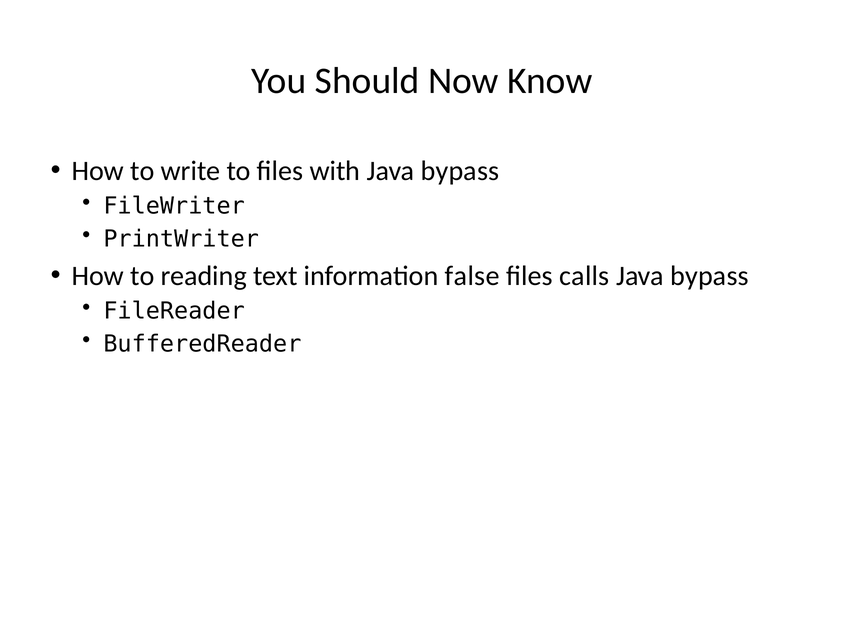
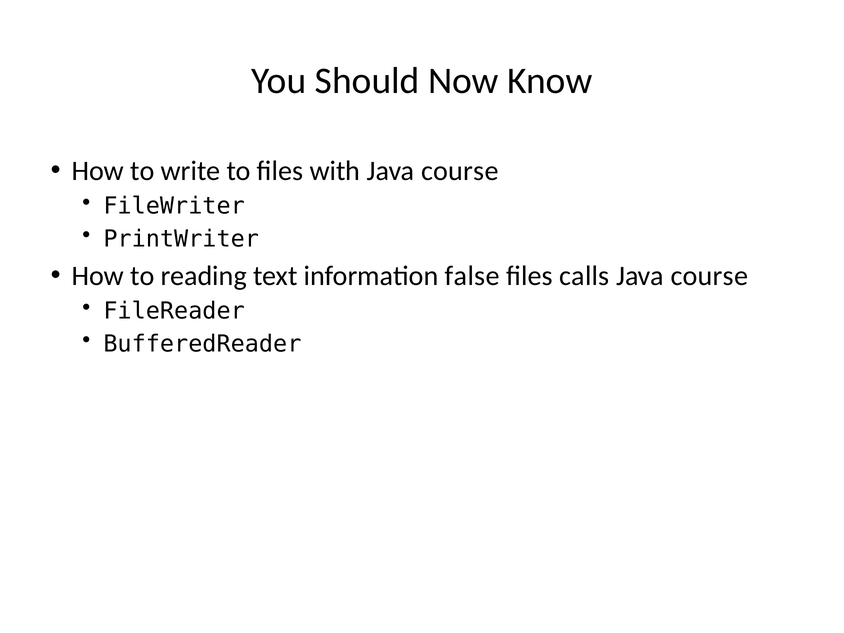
with Java bypass: bypass -> course (460, 171)
bypass: bypass -> course (709, 276)
